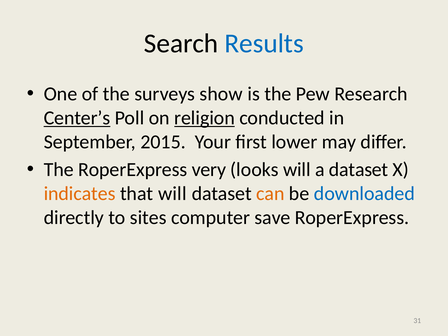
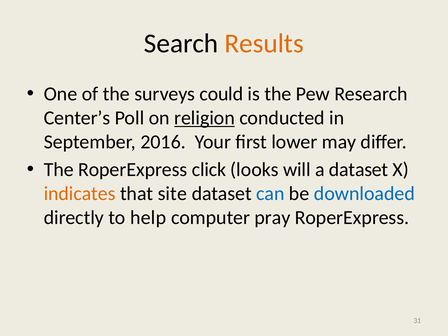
Results colour: blue -> orange (264, 43)
show: show -> could (221, 94)
Center’s underline: present -> none (77, 118)
2015: 2015 -> 2016 (163, 142)
very: very -> click (209, 170)
that will: will -> site (172, 194)
can colour: orange -> blue (270, 194)
sites: sites -> help (148, 218)
save: save -> pray (273, 218)
